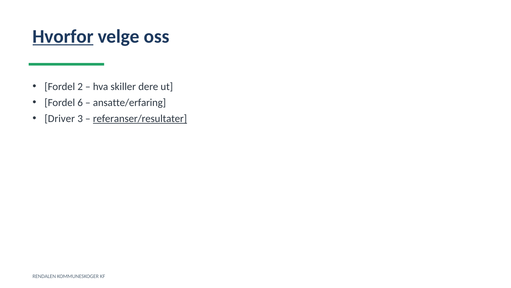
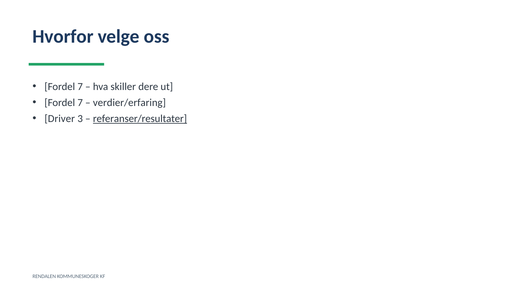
Hvorfor underline: present -> none (63, 36)
2: 2 -> 7 (80, 87)
6: 6 -> 7 (80, 103)
ansatte/erfaring: ansatte/erfaring -> verdier/erfaring (129, 103)
